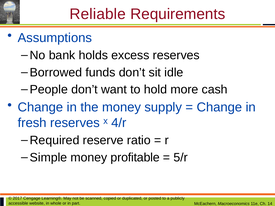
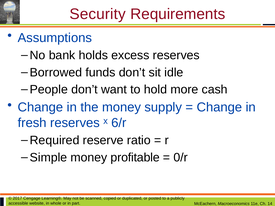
Reliable: Reliable -> Security (98, 14)
4/r: 4/r -> 6/r (119, 123)
5/r: 5/r -> 0/r (181, 158)
